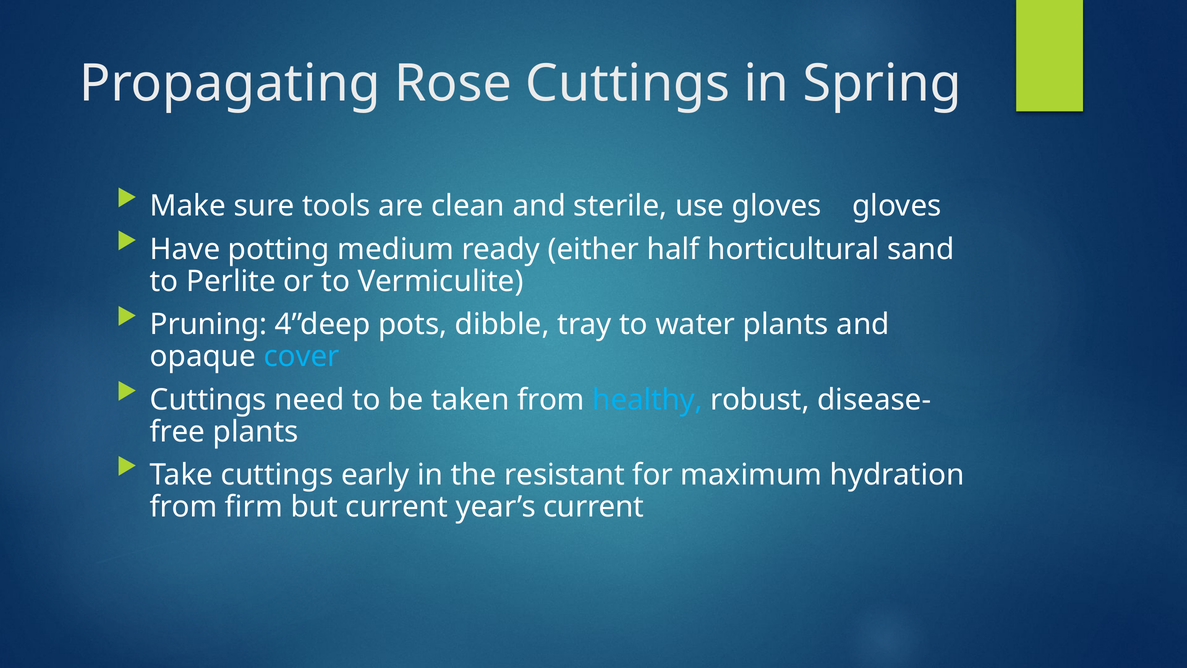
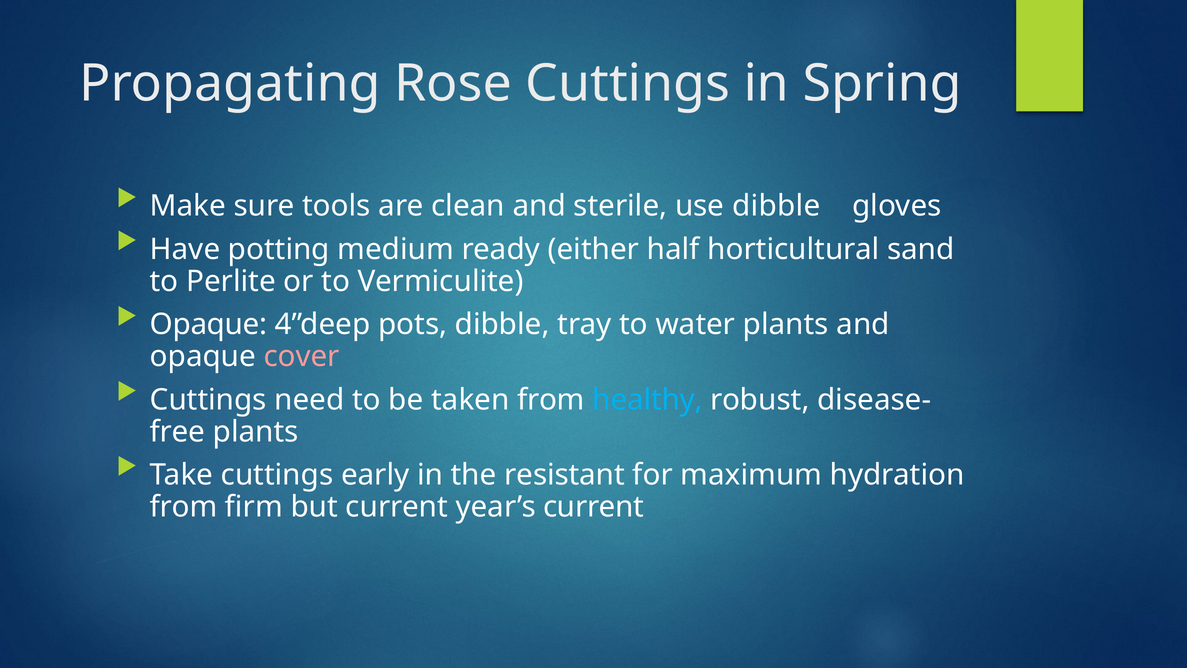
use gloves: gloves -> dibble (776, 206)
Pruning: Pruning -> Opaque (209, 324)
cover colour: light blue -> pink (301, 356)
